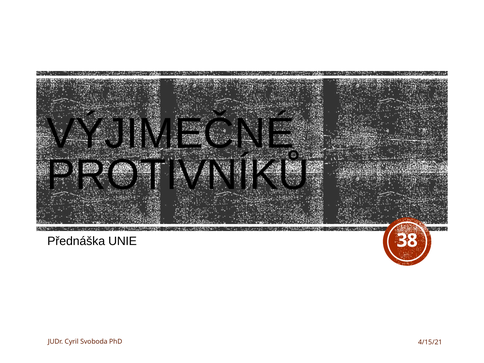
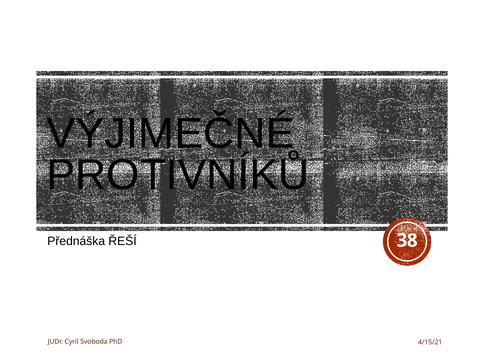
UNIE: UNIE -> ŘEŠÍ (123, 241)
